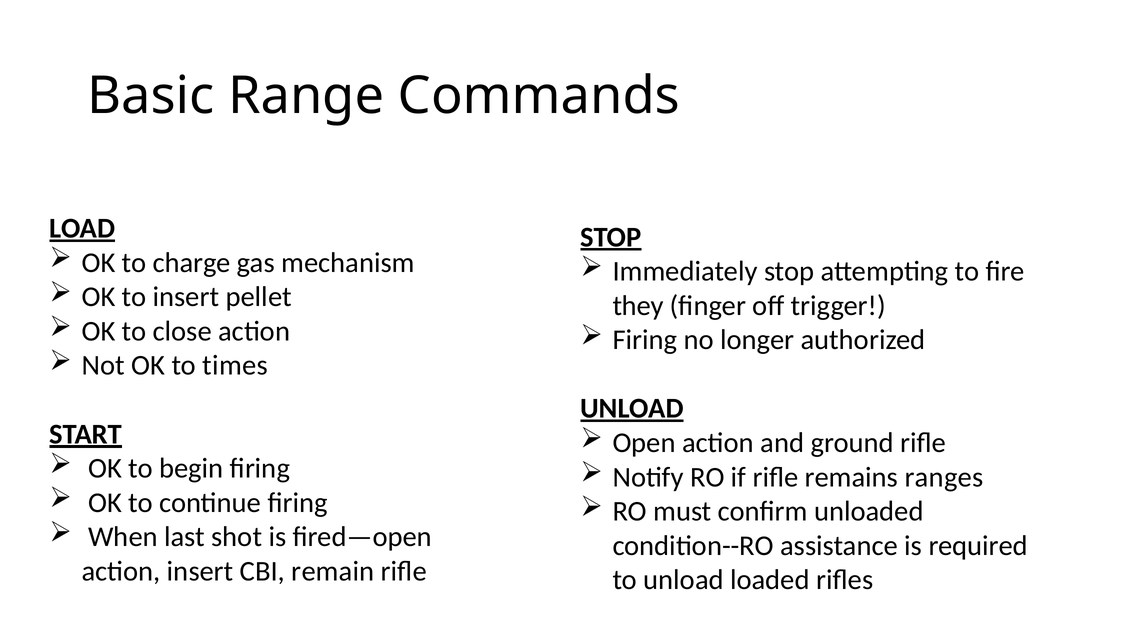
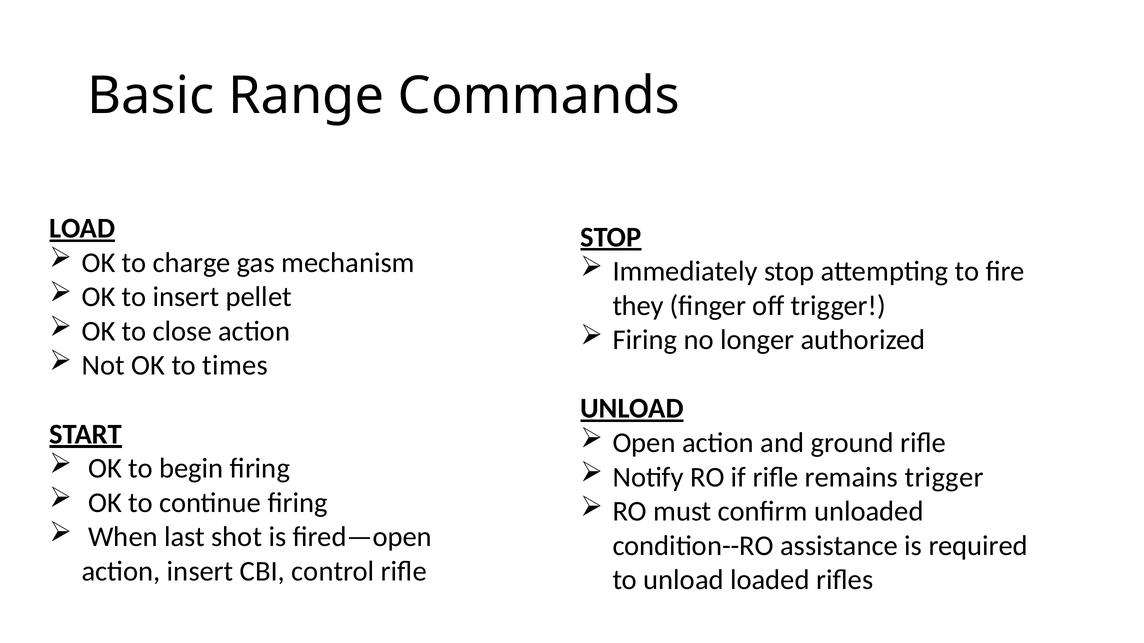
remains ranges: ranges -> trigger (944, 477)
remain: remain -> control (333, 572)
